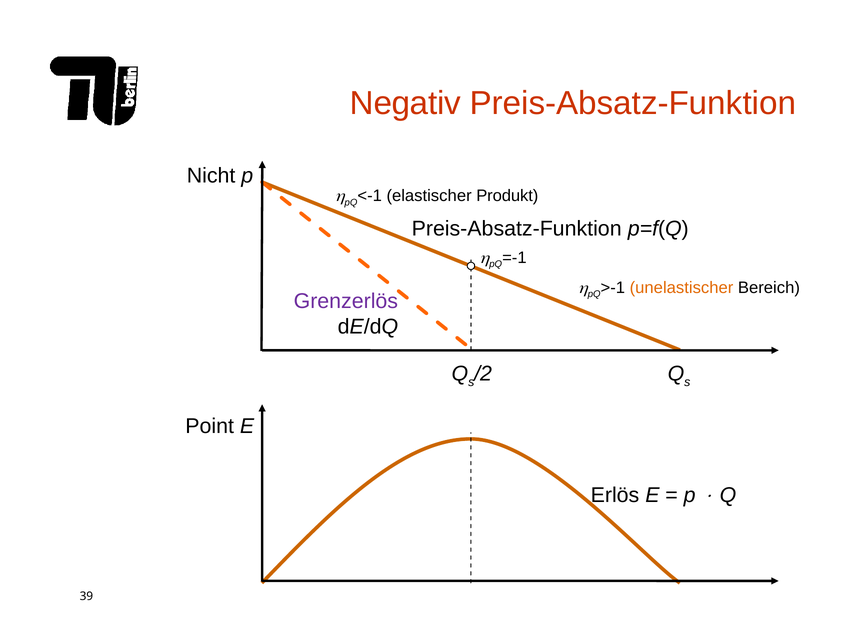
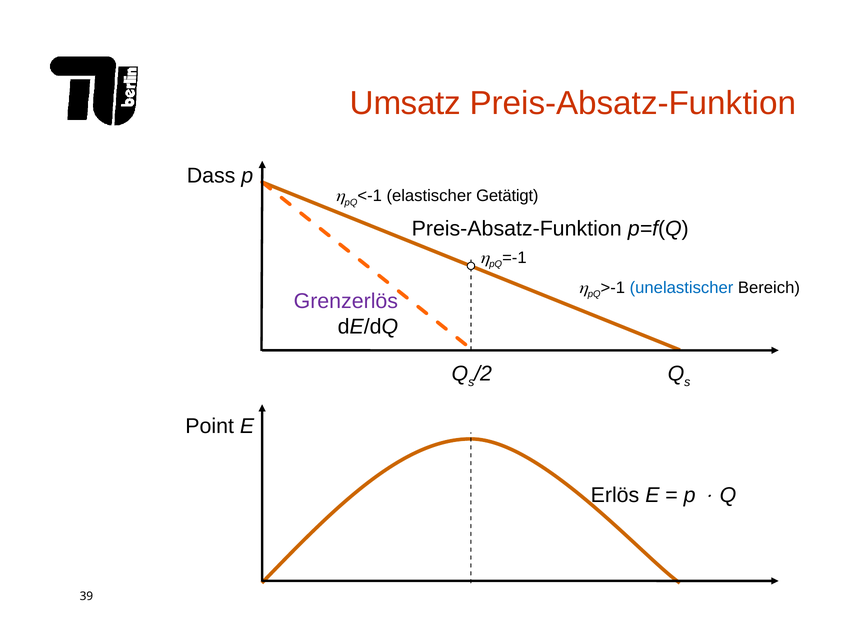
Negativ: Negativ -> Umsatz (405, 103)
Nicht: Nicht -> Dass (211, 176)
Produkt: Produkt -> Getätigt (507, 196)
unelastischer colour: orange -> blue (682, 288)
